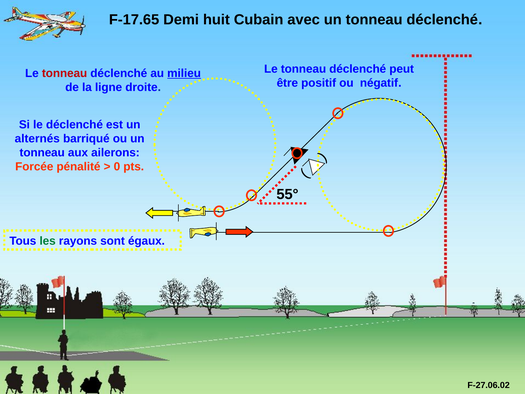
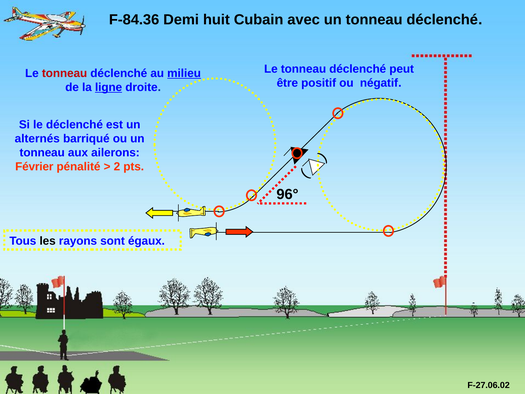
F-17.65: F-17.65 -> F-84.36 (134, 20)
ligne underline: none -> present (109, 87)
Forcée: Forcée -> Février (34, 167)
0: 0 -> 2 (117, 167)
55°: 55° -> 96° (287, 194)
les colour: green -> black (48, 241)
